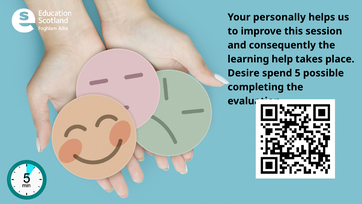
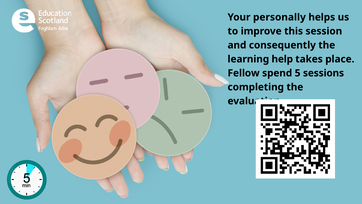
Desire: Desire -> Fellow (244, 73)
possible: possible -> sessions (324, 73)
